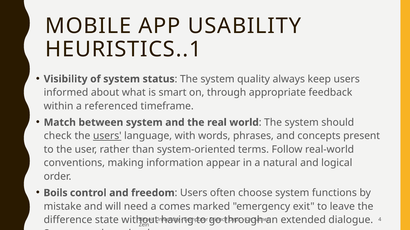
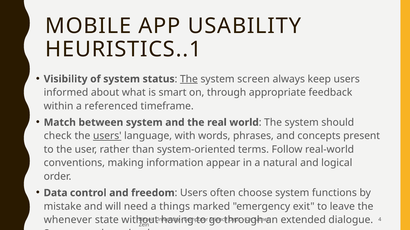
The underline: none -> present (189, 79)
quality: quality -> screen (254, 79)
Boils: Boils -> Data (56, 193)
comes: comes -> things (175, 207)
difference: difference -> whenever (68, 220)
